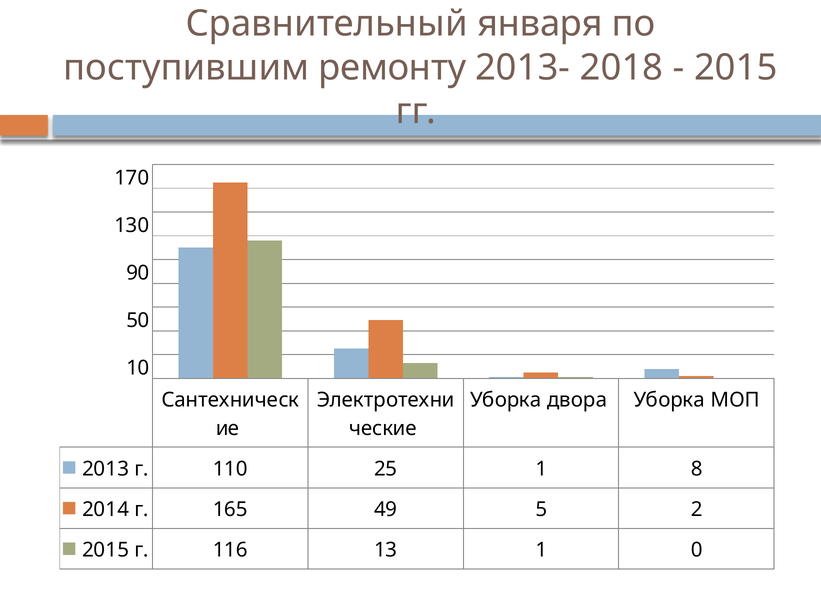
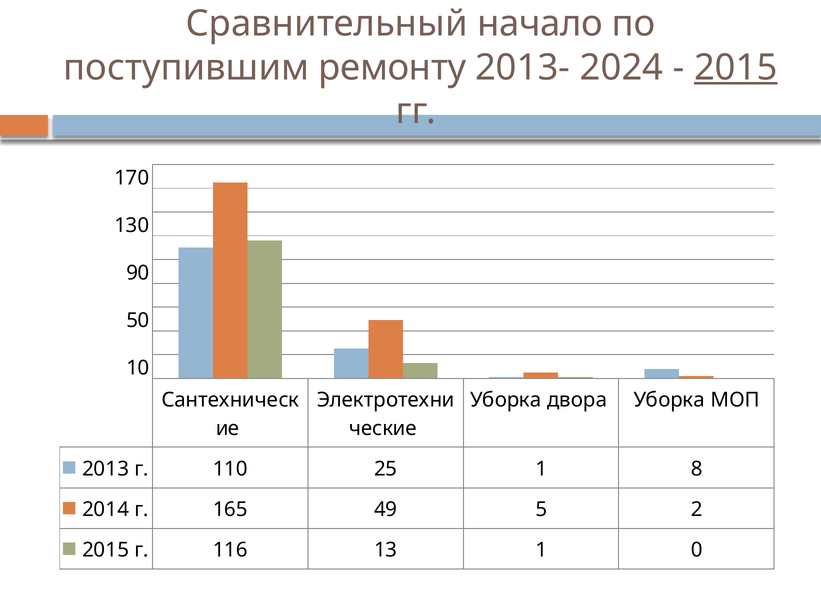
января: января -> начало (540, 24)
2018: 2018 -> 2024 (622, 68)
2015 underline: none -> present (736, 68)
